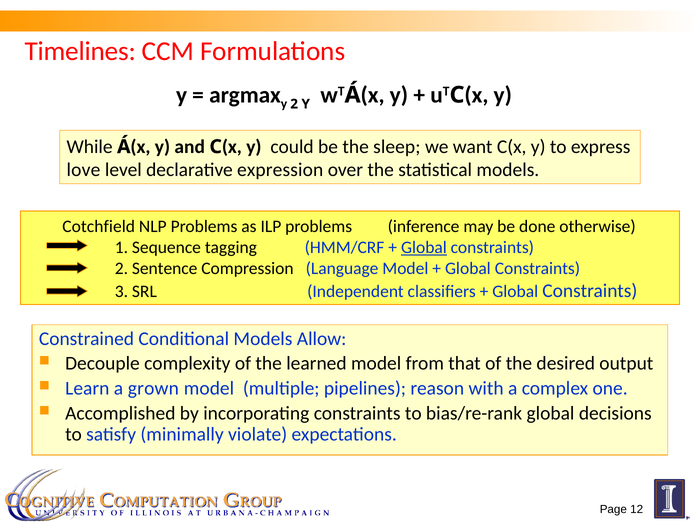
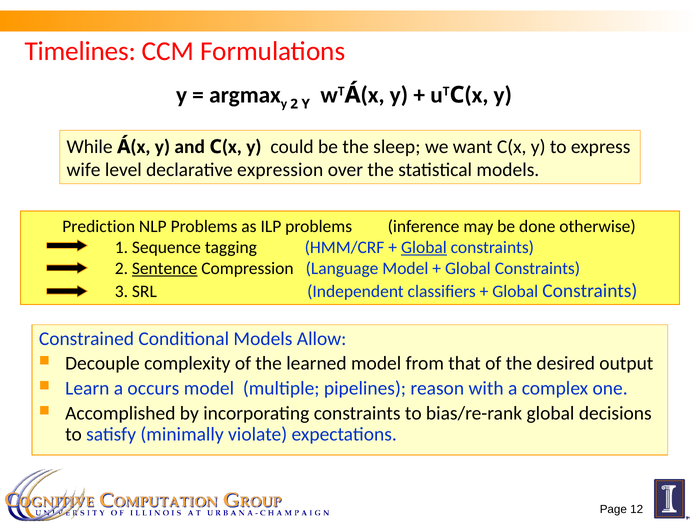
love: love -> wife (84, 170)
Cotchfield: Cotchfield -> Prediction (99, 226)
Sentence underline: none -> present (165, 268)
grown: grown -> occurs (153, 388)
